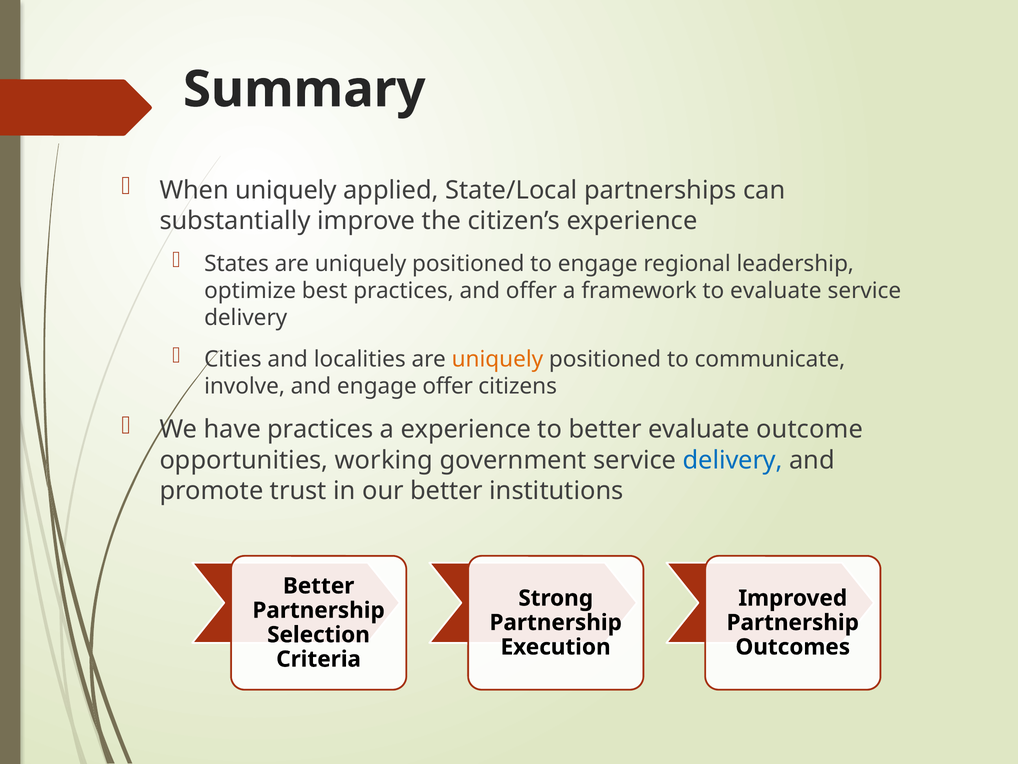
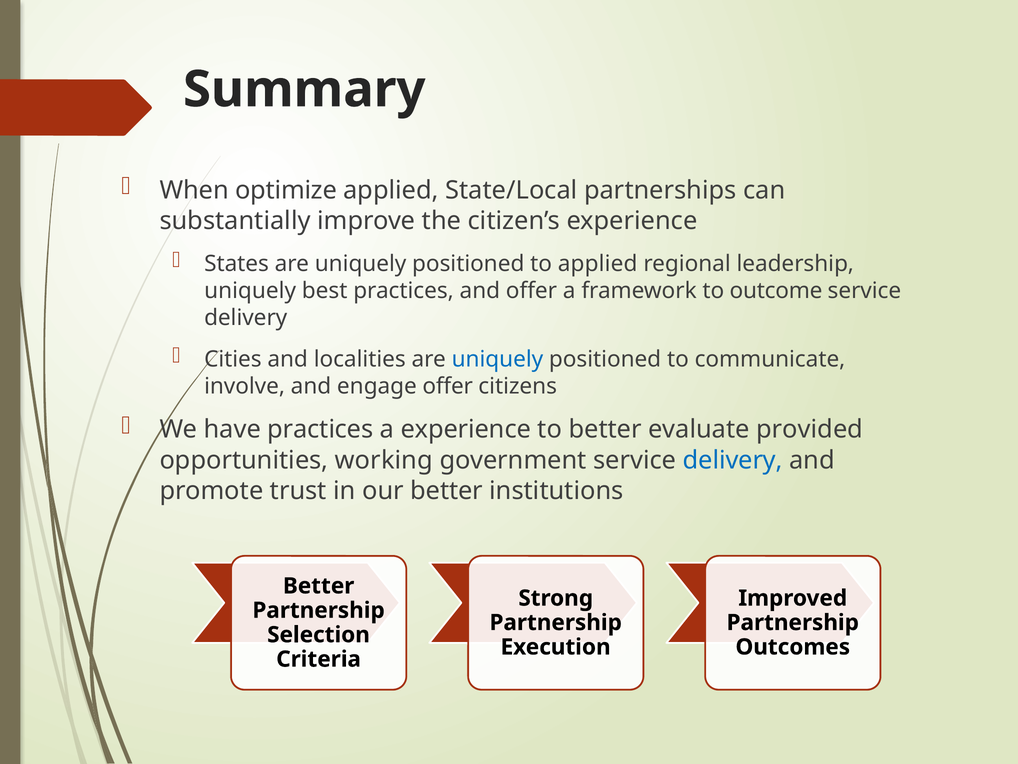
When uniquely: uniquely -> optimize (286, 190)
to engage: engage -> applied (598, 263)
optimize: optimize -> uniquely (250, 291)
to evaluate: evaluate -> outcome (776, 291)
uniquely colour: orange -> blue (497, 359)
outcome: outcome -> provided (810, 429)
